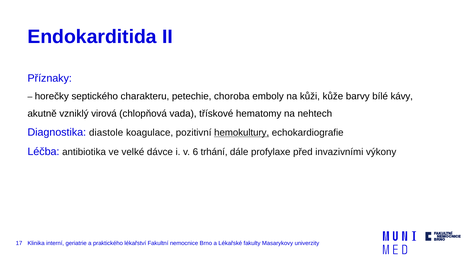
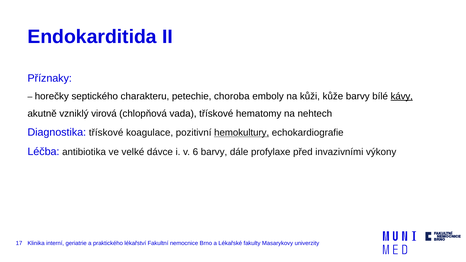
kávy underline: none -> present (402, 96)
Diagnostika diastole: diastole -> třískové (106, 133)
6 trhání: trhání -> barvy (214, 152)
